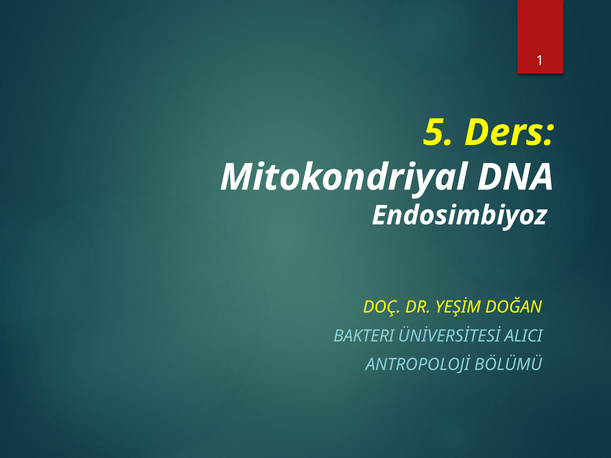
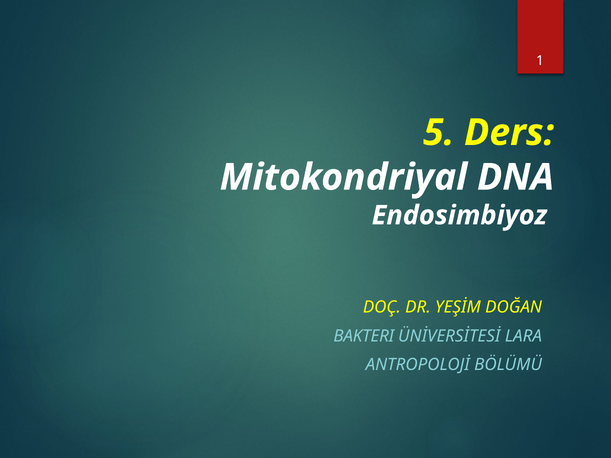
ALICI: ALICI -> LARA (523, 336)
